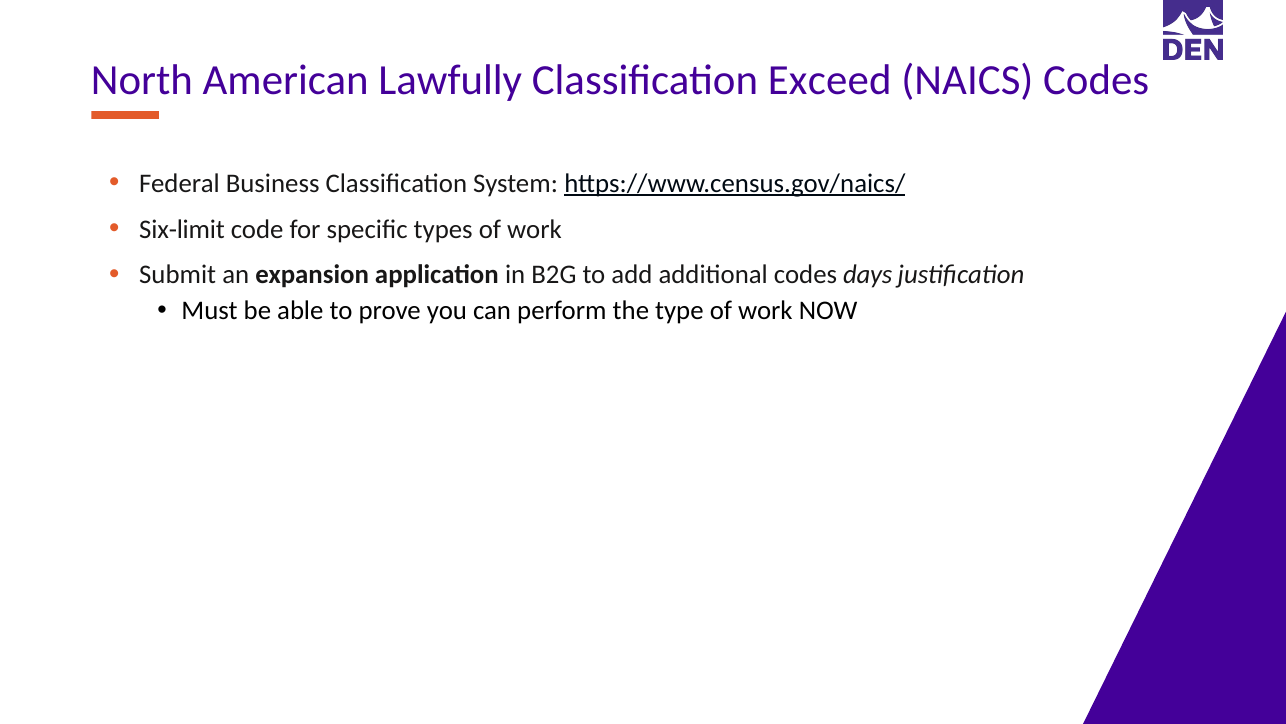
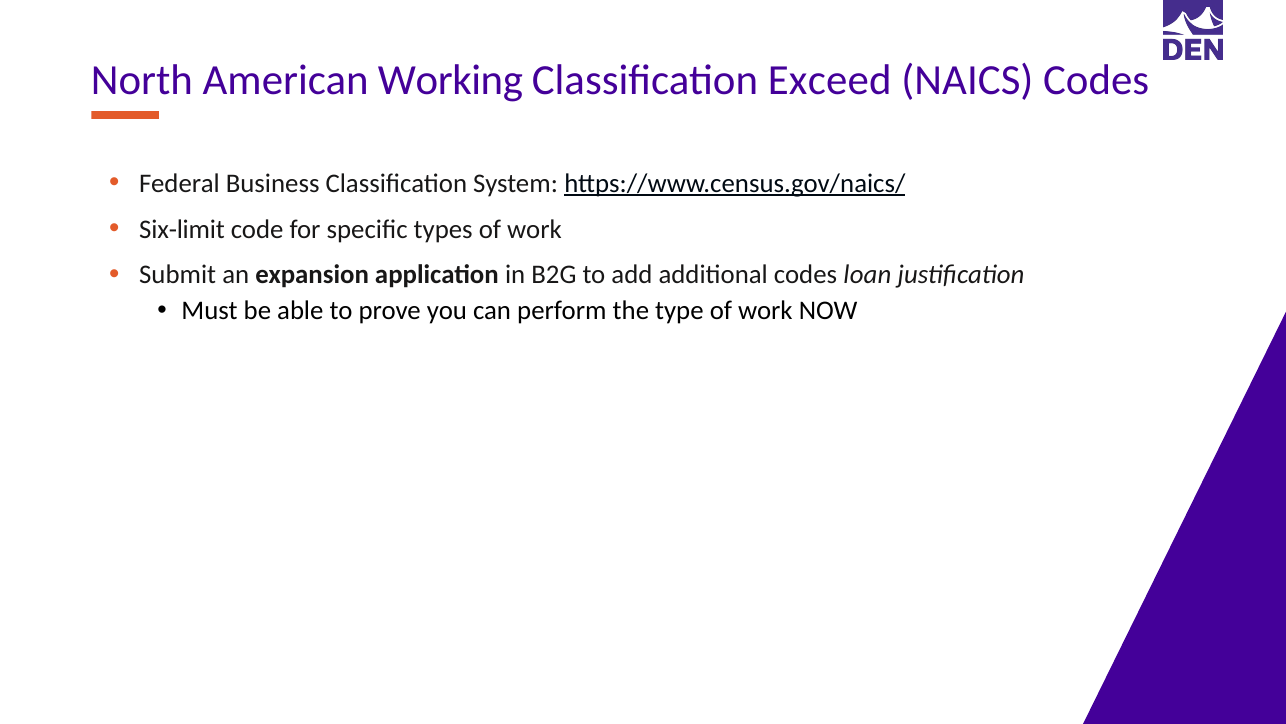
Lawfully: Lawfully -> Working (450, 80)
days: days -> loan (867, 275)
